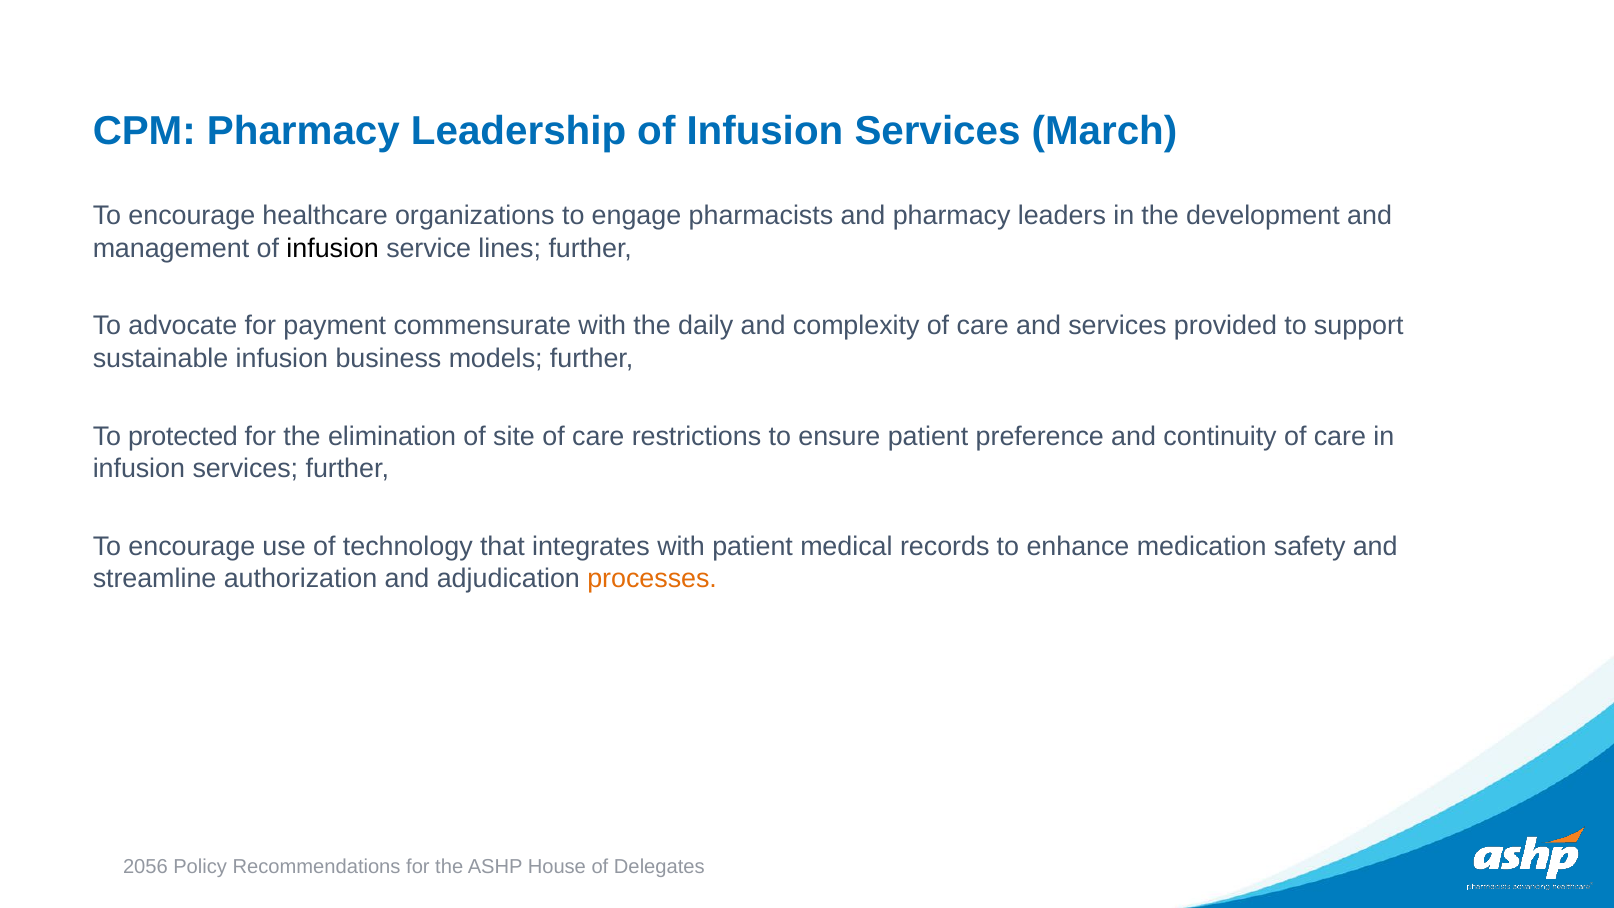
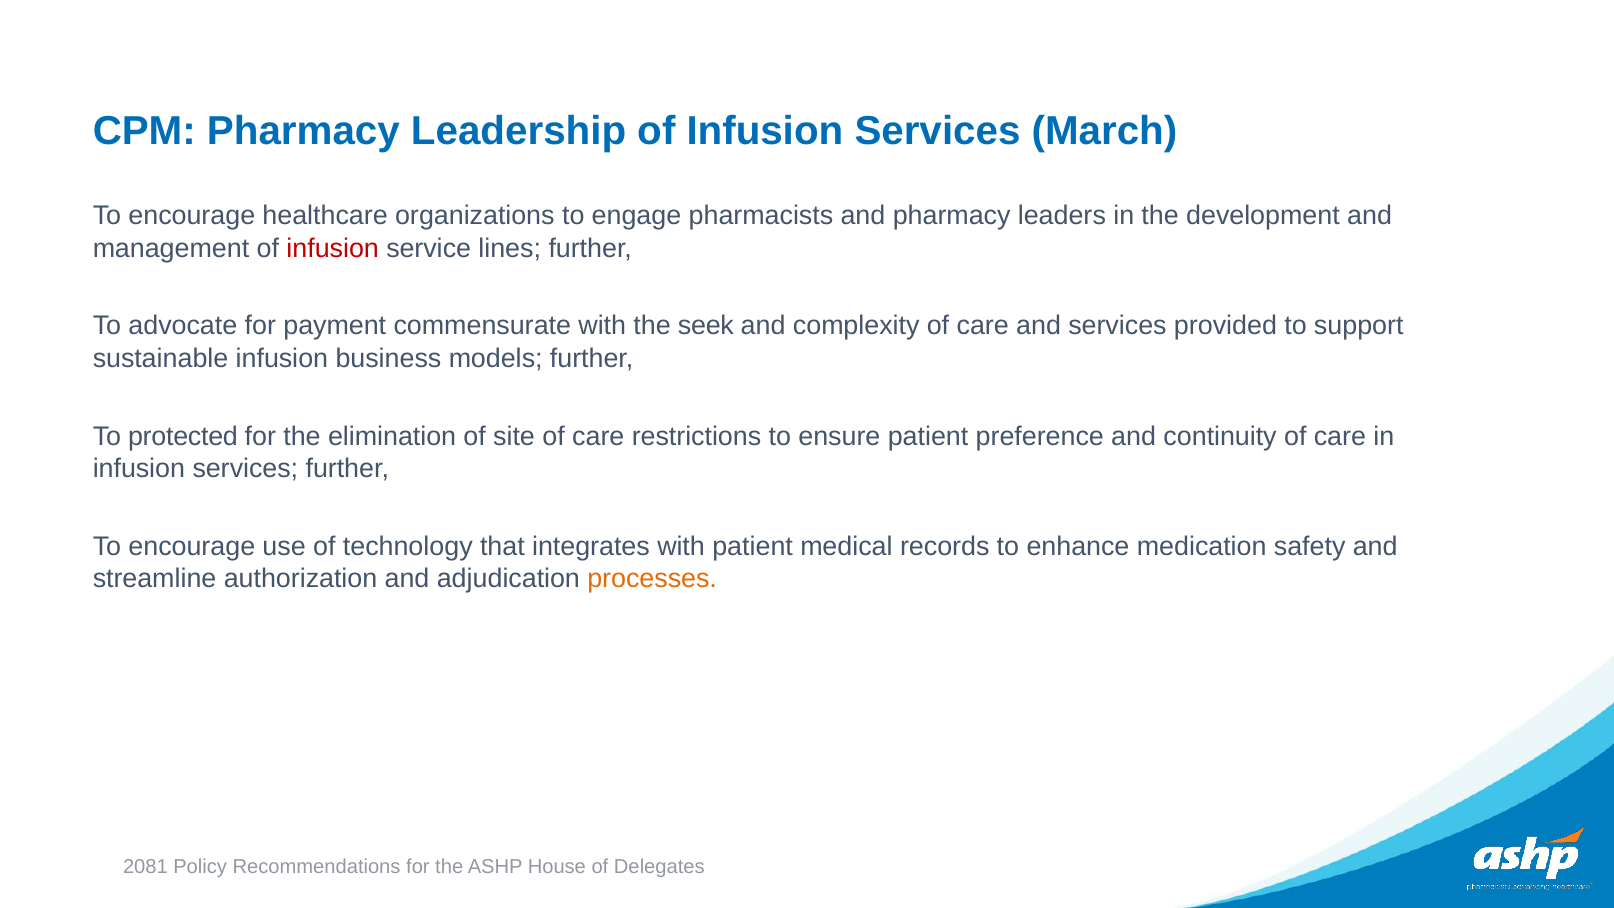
infusion colour: black -> red (333, 248)
daily: daily -> seek (706, 326)
2056: 2056 -> 2081 (145, 867)
